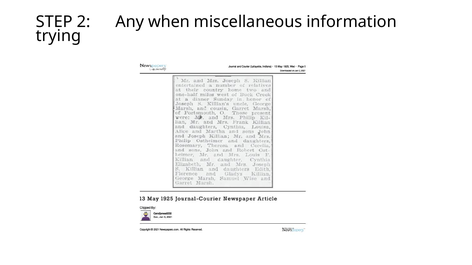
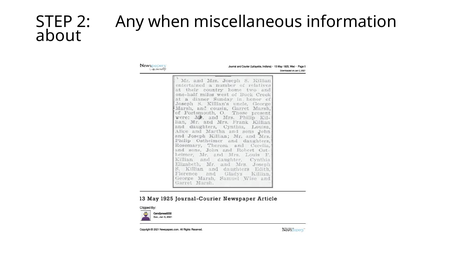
trying: trying -> about (59, 36)
